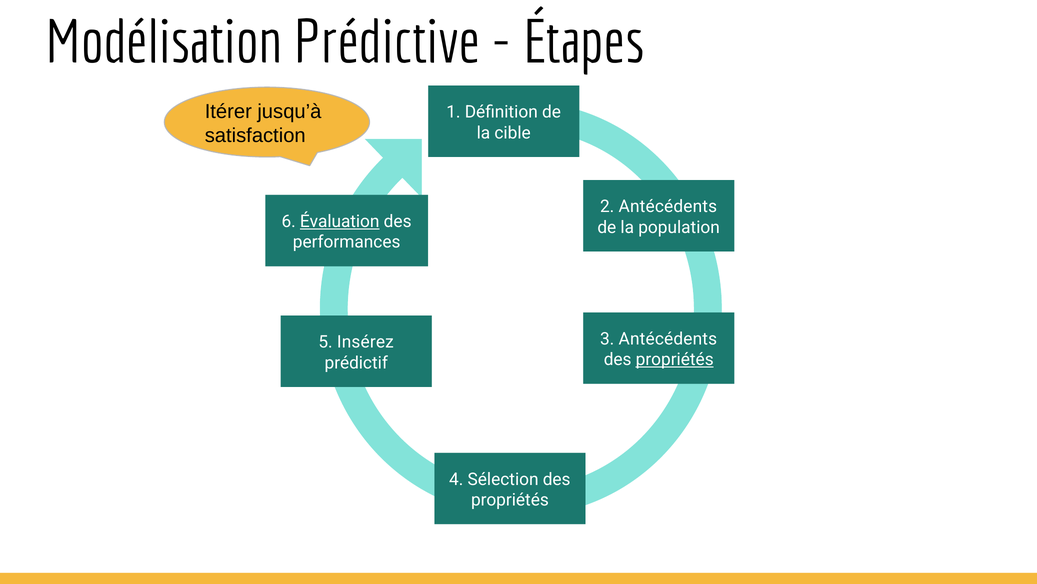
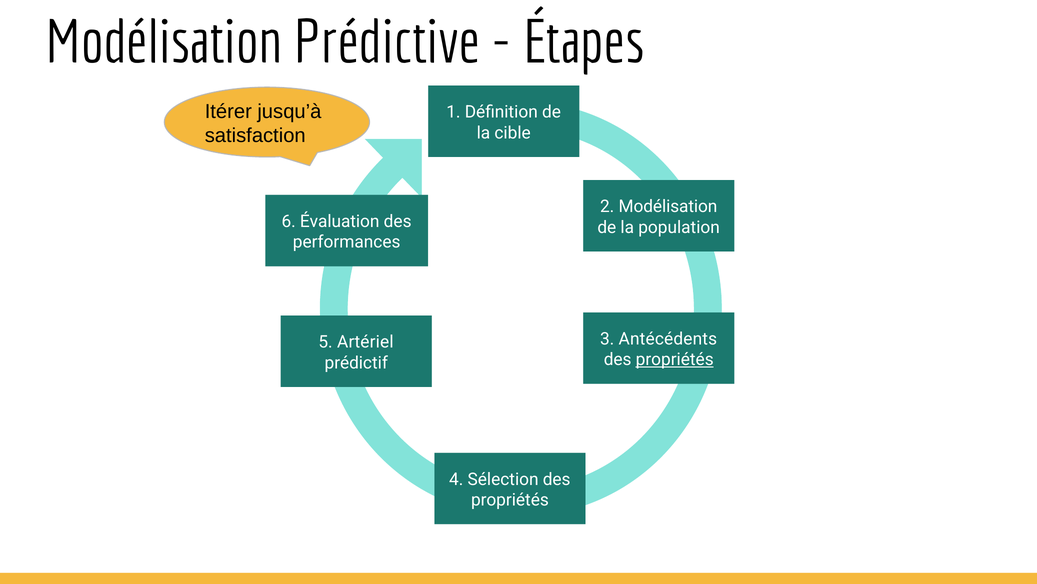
2 Antécédents: Antécédents -> Modélisation (668, 206)
Évaluation underline: present -> none (340, 221)
Insérez: Insérez -> Artériel (365, 342)
